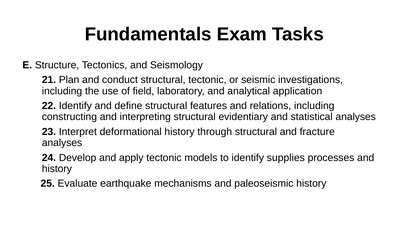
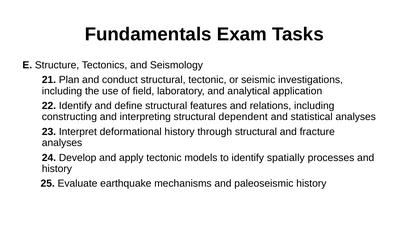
evidentiary: evidentiary -> dependent (243, 117)
supplies: supplies -> spatially (286, 158)
